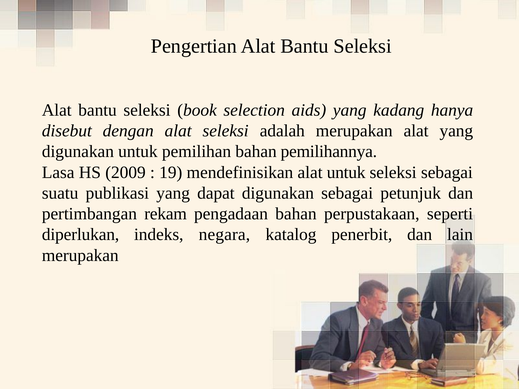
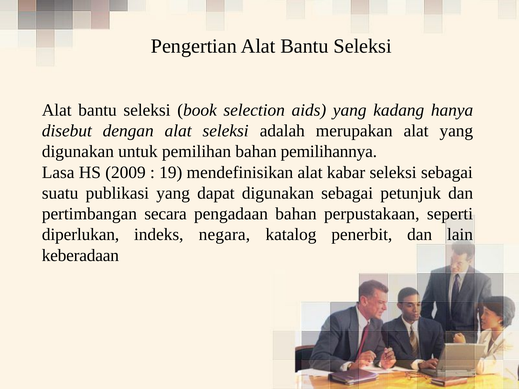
alat untuk: untuk -> kabar (346, 172)
rekam: rekam -> secara (166, 214)
merupakan: merupakan -> keberadaan (80, 256)
